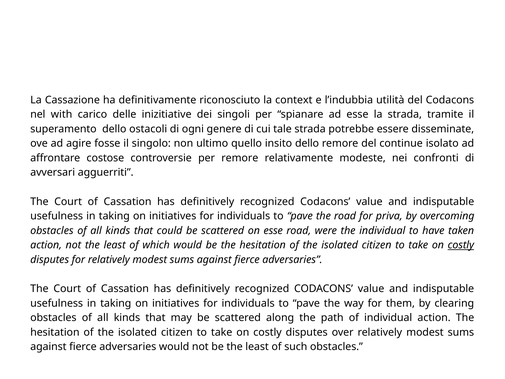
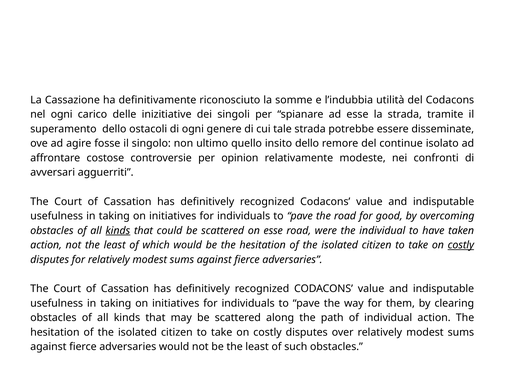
context: context -> somme (294, 100)
nel with: with -> ogni (62, 114)
per remore: remore -> opinion (240, 158)
priva: priva -> good (389, 216)
kinds underline: none -> present (118, 230)
